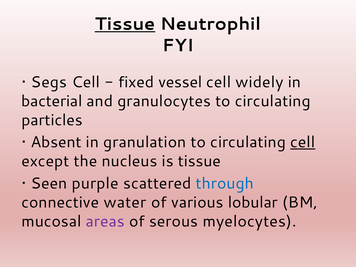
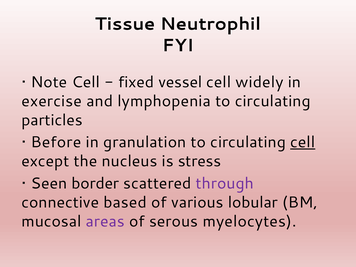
Tissue underline: present -> none (125, 24)
Segs: Segs -> Note (49, 82)
bacterial: bacterial -> exercise (52, 101)
granulocytes: granulocytes -> lymphopenia (164, 101)
Absent: Absent -> Before (56, 142)
is tissue: tissue -> stress (199, 161)
purple: purple -> border (95, 183)
through colour: blue -> purple (225, 183)
water: water -> based (125, 202)
